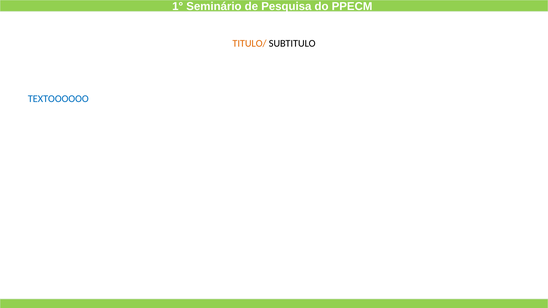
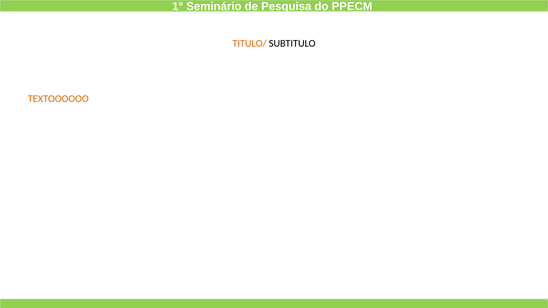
TEXTOOOOOO colour: blue -> orange (58, 99)
